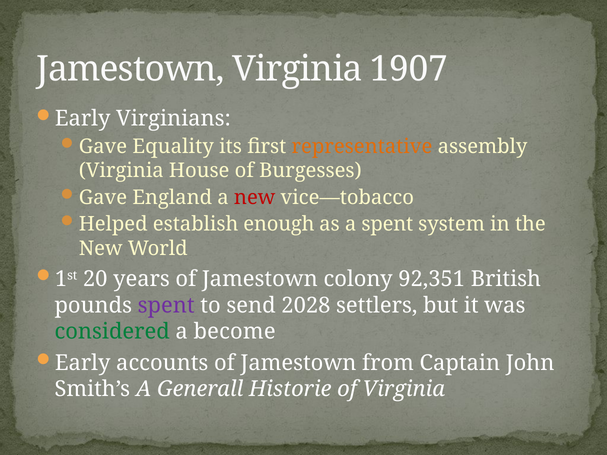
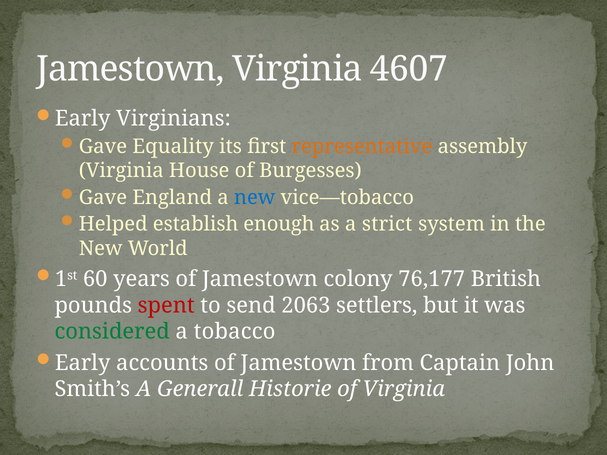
1907: 1907 -> 4607 (409, 69)
new colour: red -> blue (255, 198)
a spent: spent -> strict (387, 224)
20: 20 -> 60 (95, 279)
92,351: 92,351 -> 76,177 (432, 279)
spent colour: purple -> red (166, 305)
2028: 2028 -> 2063 (306, 305)
become: become -> tobacco (235, 332)
